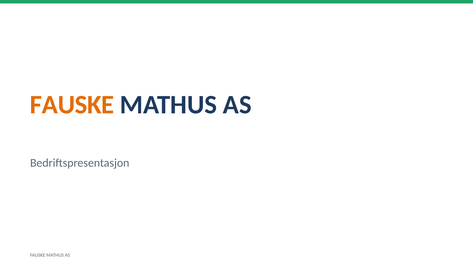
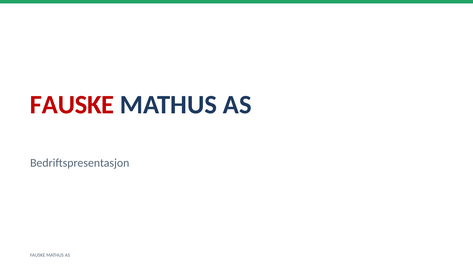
FAUSKE colour: orange -> red (72, 105)
